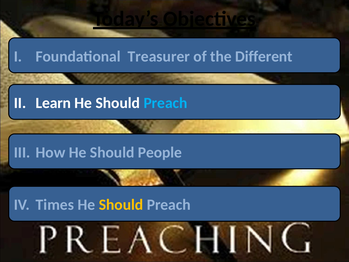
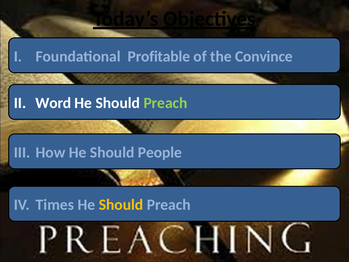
Treasurer: Treasurer -> Profitable (159, 56)
Different: Different -> Convince (264, 56)
Learn: Learn -> Word (53, 103)
Preach colour: light blue -> light green (165, 103)
